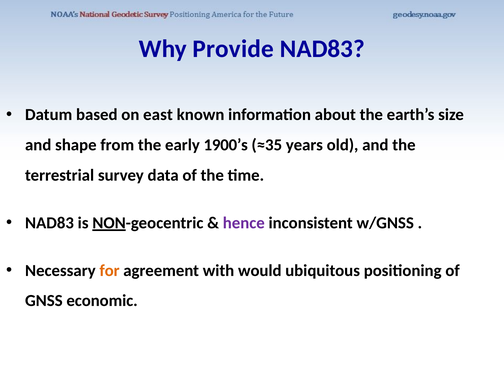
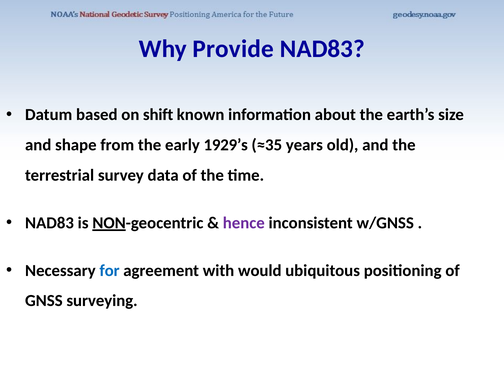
east: east -> shift (158, 115)
1900’s: 1900’s -> 1929’s (226, 145)
for colour: orange -> blue (110, 270)
economic: economic -> surveying (102, 301)
